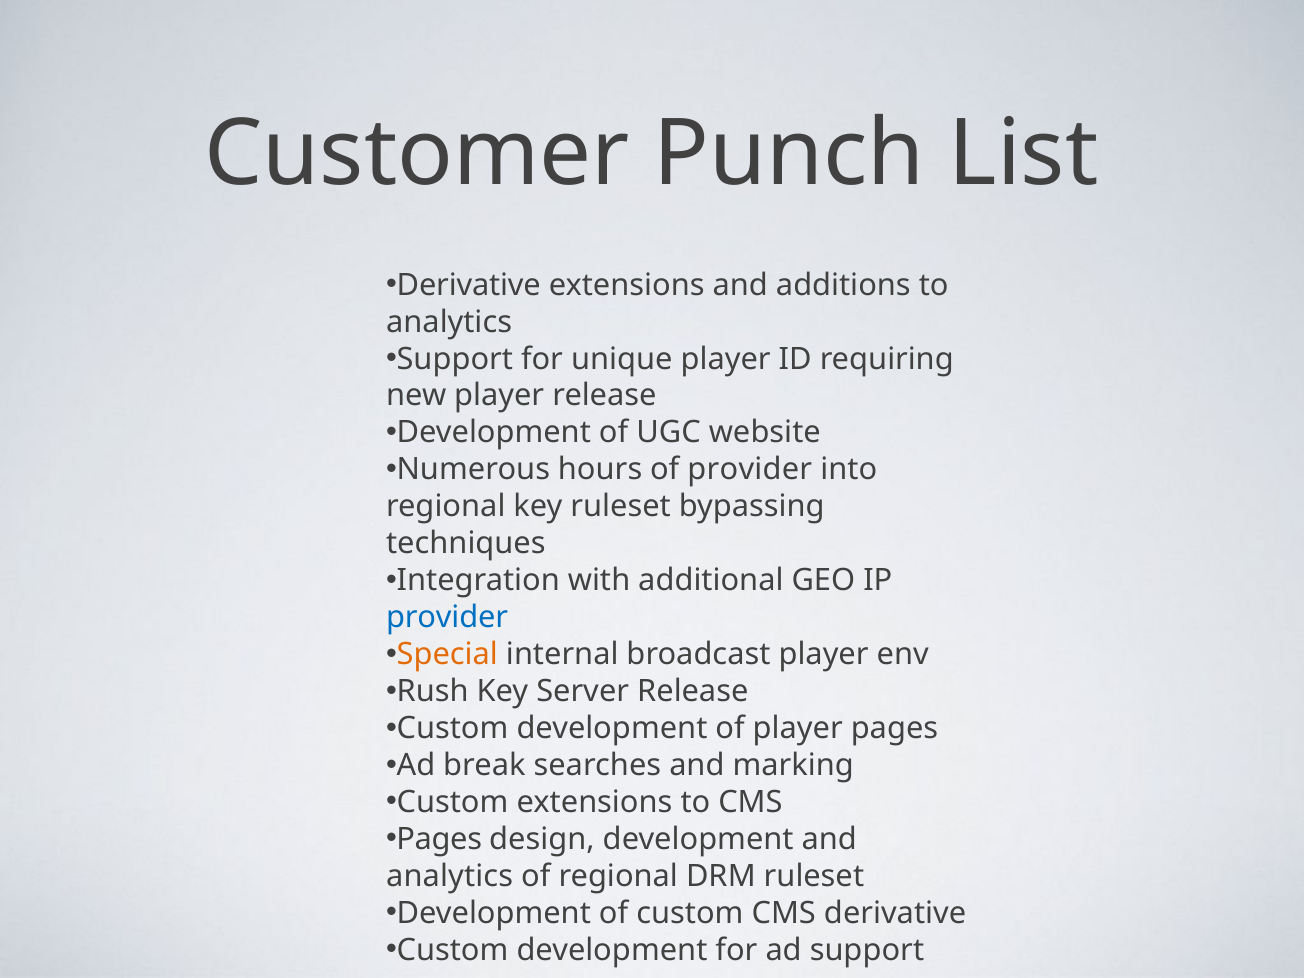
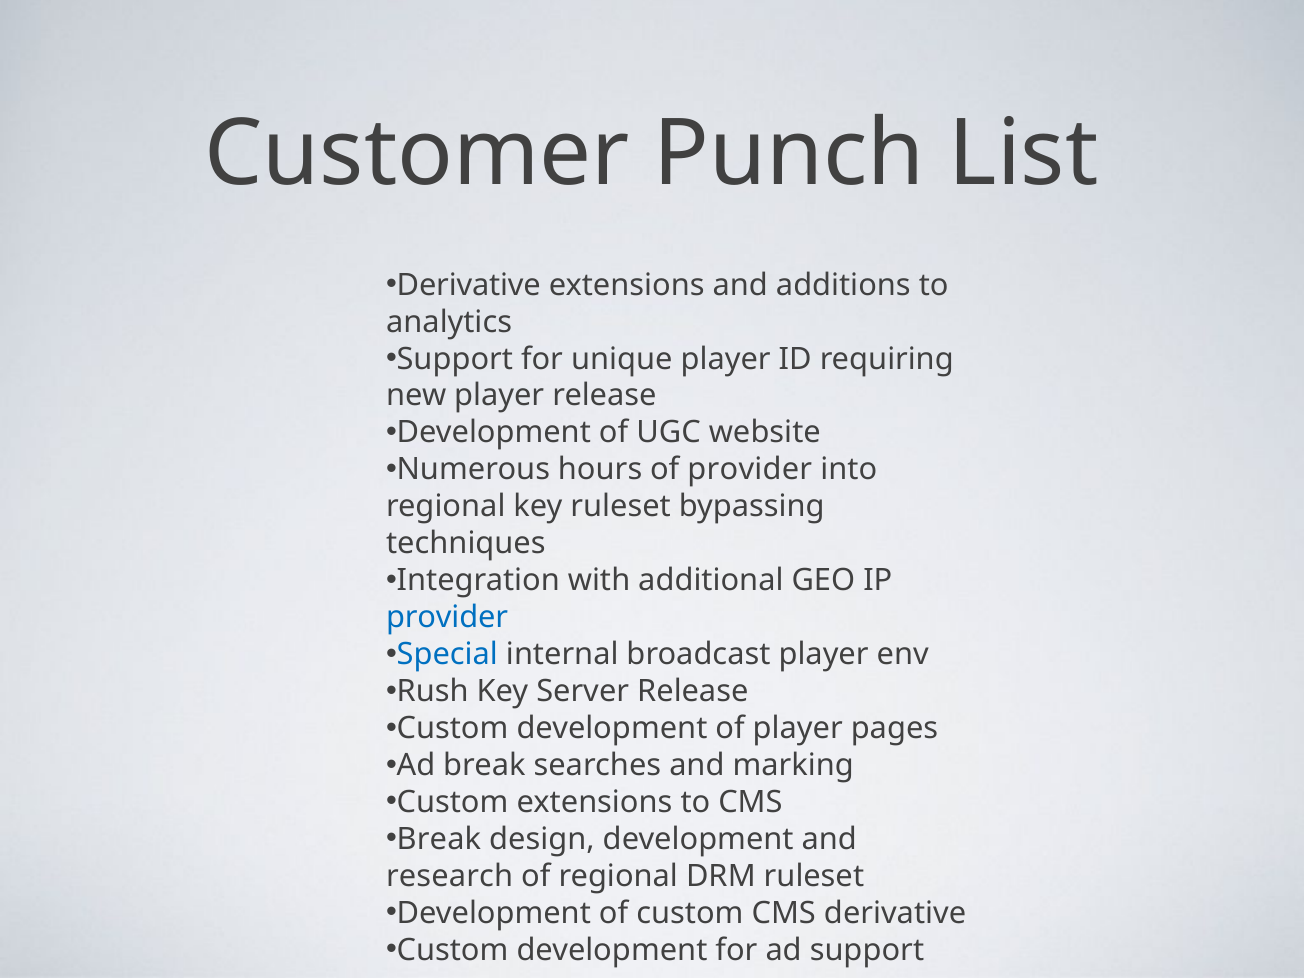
Special colour: orange -> blue (447, 655)
Pages: Pages -> Break (439, 839)
analytics: analytics -> research (450, 876)
